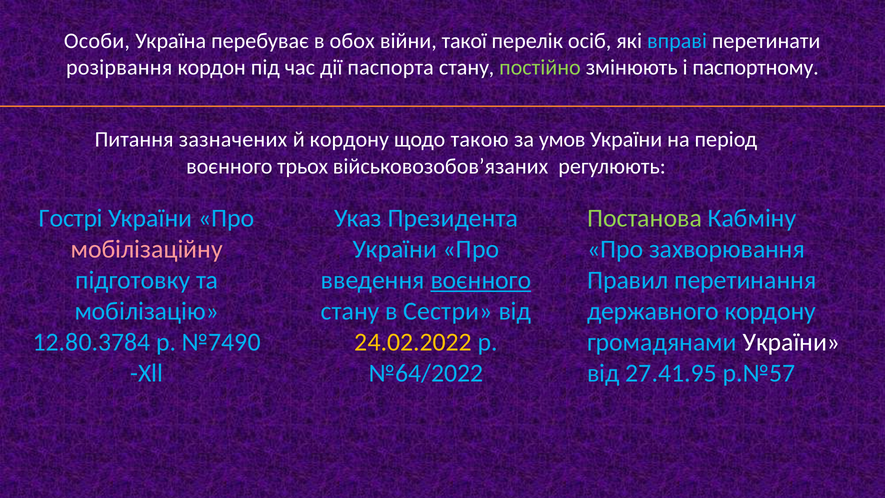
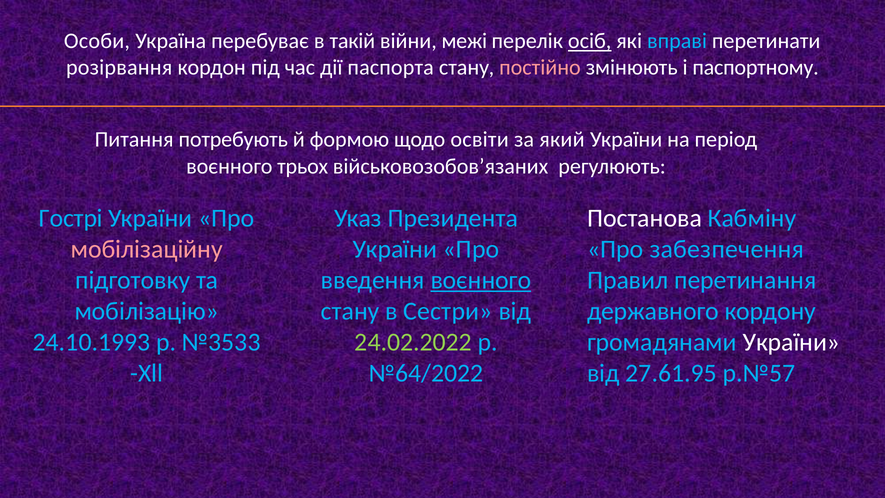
обох: обох -> такій (352, 41)
такої: такої -> межі (464, 41)
осіб underline: none -> present (590, 41)
постійно colour: light green -> pink (540, 68)
зазначених: зазначених -> потребують (233, 140)
й кордону: кордону -> формою (349, 140)
такою: такою -> освіти (480, 140)
умов: умов -> який (562, 140)
Постанова colour: light green -> white (644, 218)
захворювання: захворювання -> забезпечення (727, 249)
12.80.3784: 12.80.3784 -> 24.10.1993 (92, 342)
№7490: №7490 -> №3533 (221, 342)
24.02.2022 colour: yellow -> light green (413, 342)
27.41.95: 27.41.95 -> 27.61.95 (671, 373)
